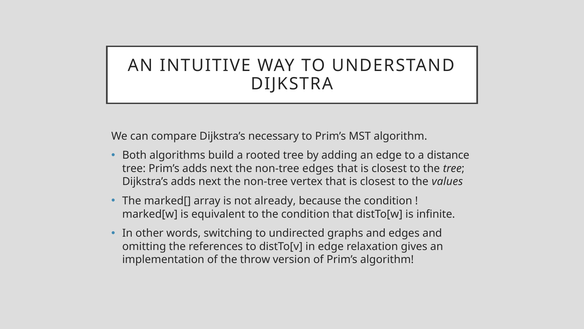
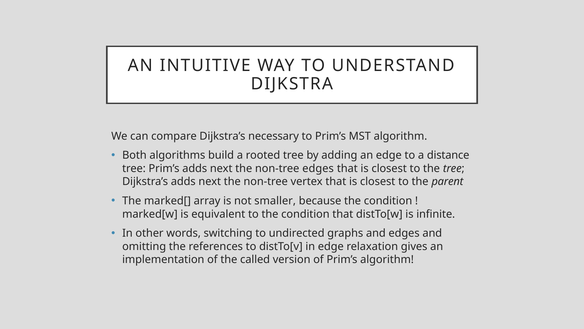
values: values -> parent (447, 181)
already: already -> smaller (275, 201)
throw: throw -> called (255, 259)
